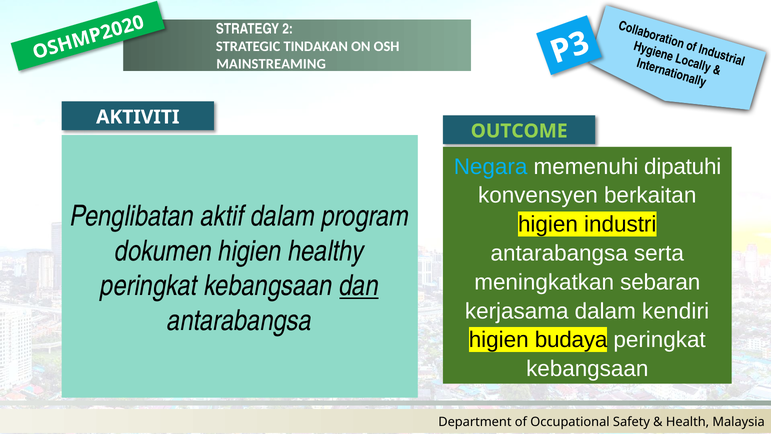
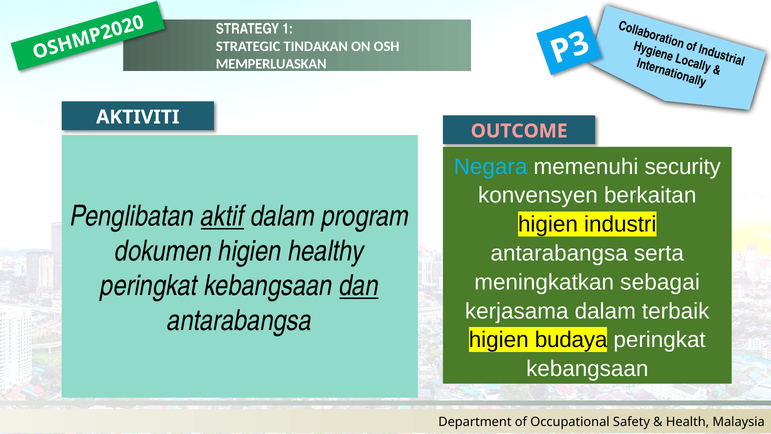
STRATEGY 2: 2 -> 1 (288, 29)
MAINSTREAMING: MAINSTREAMING -> MEMPERLUASKAN (271, 64)
OUTCOME colour: light green -> pink (519, 131)
dipatuhi: dipatuhi -> security (683, 166)
aktif underline: none -> present (222, 216)
sebaran: sebaran -> sebagai (660, 282)
kendiri: kendiri -> terbaik (676, 311)
